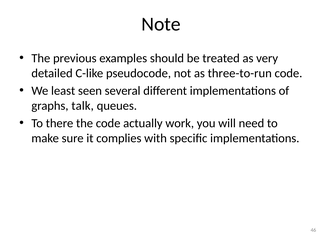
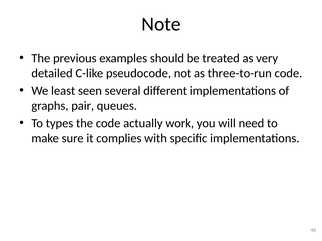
talk: talk -> pair (83, 106)
there: there -> types (60, 123)
